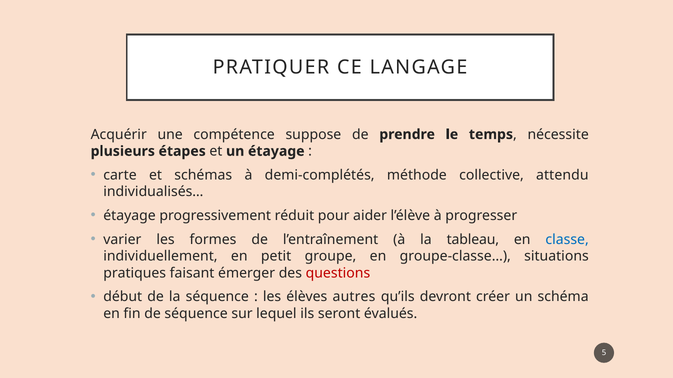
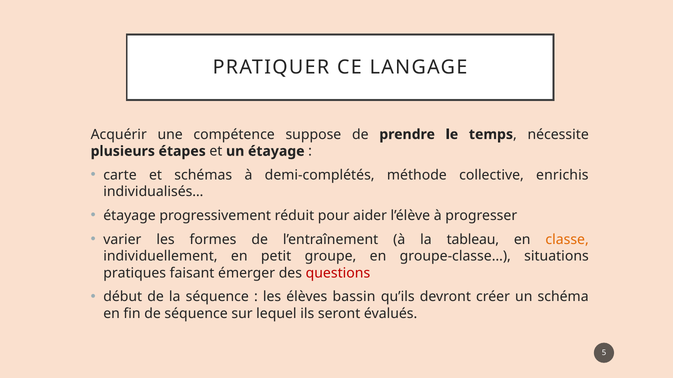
attendu: attendu -> enrichis (562, 175)
classe colour: blue -> orange (567, 240)
autres: autres -> bassin (354, 297)
